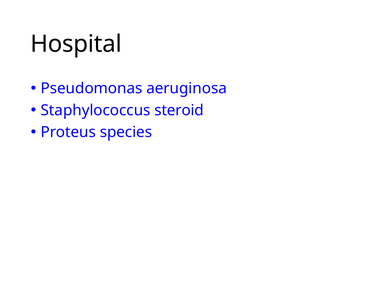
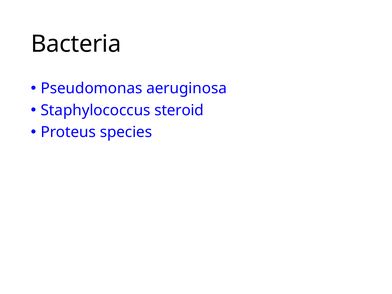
Hospital: Hospital -> Bacteria (76, 44)
